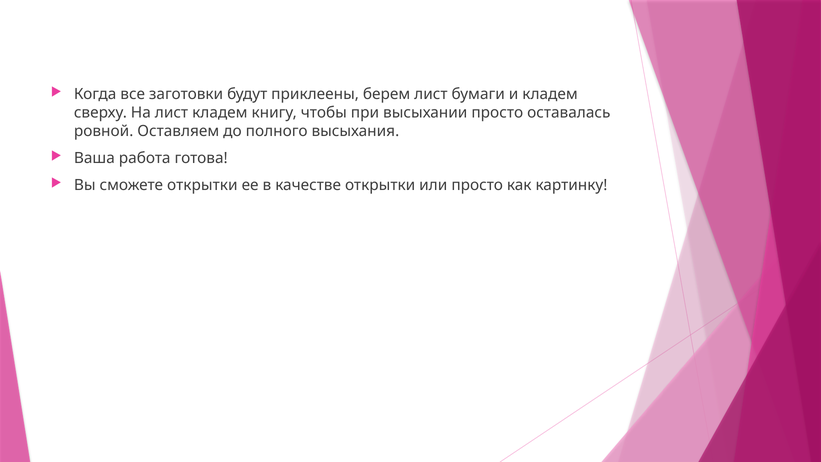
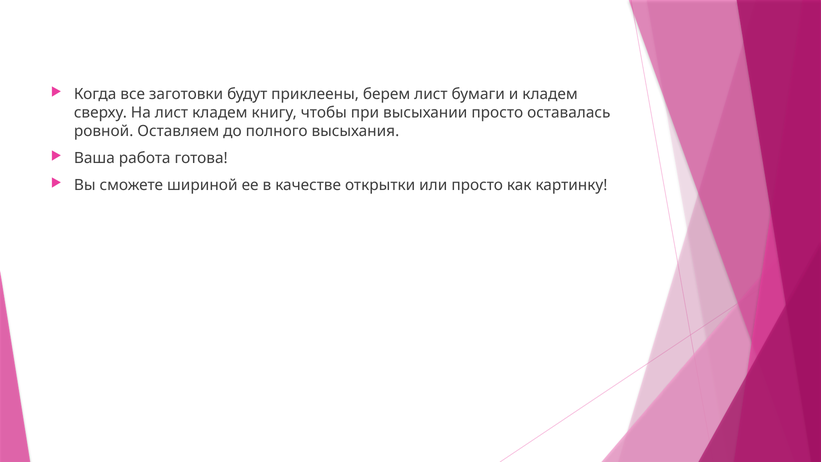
сможете открытки: открытки -> шириной (202, 185)
